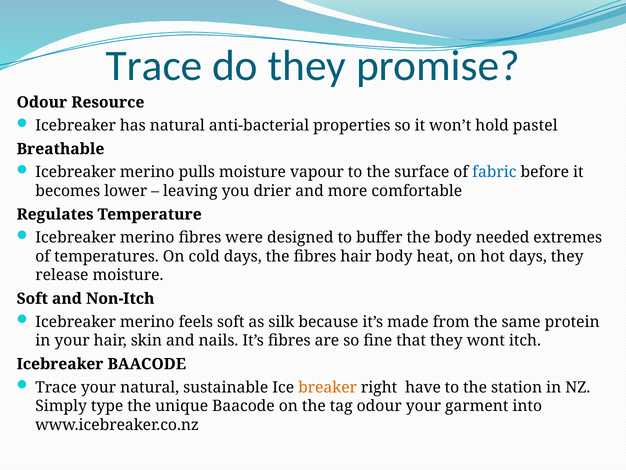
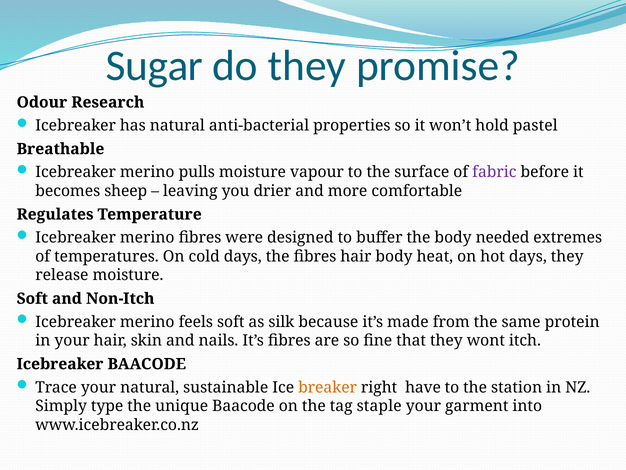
Trace: Trace -> Sugar (154, 66)
Resource: Resource -> Research (108, 102)
fabric colour: blue -> purple (494, 172)
lower: lower -> sheep (126, 191)
tag odour: odour -> staple (379, 406)
